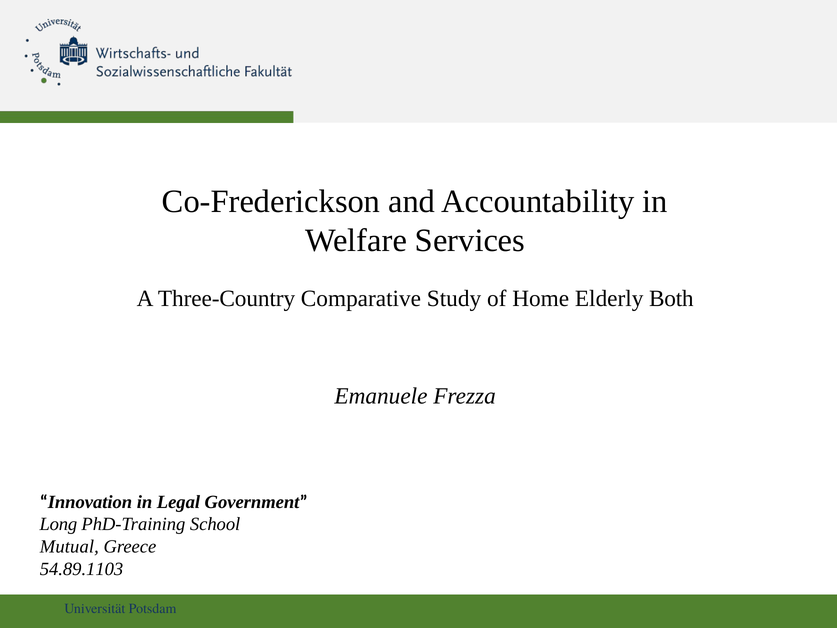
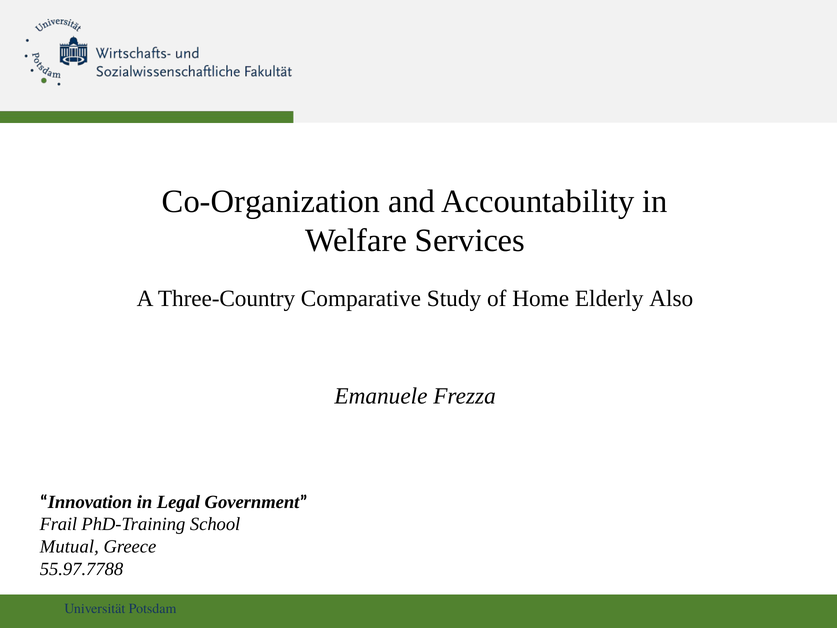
Co-Frederickson: Co-Frederickson -> Co-Organization (271, 201)
Both: Both -> Also (671, 298)
Long: Long -> Frail (58, 524)
54.89.1103: 54.89.1103 -> 55.97.7788 (82, 569)
